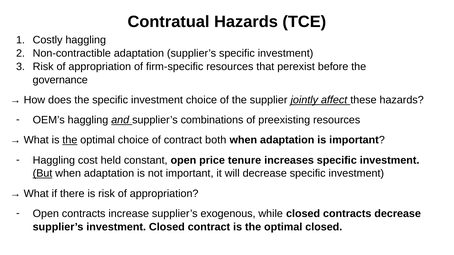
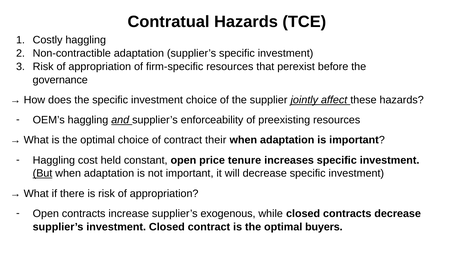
combinations: combinations -> enforceability (212, 120)
the underline: present -> none (70, 140)
both: both -> their (216, 140)
optimal closed: closed -> buyers (324, 227)
